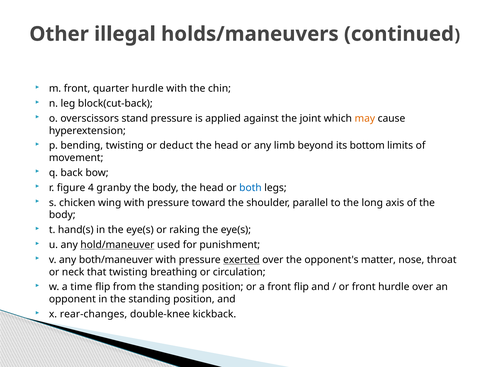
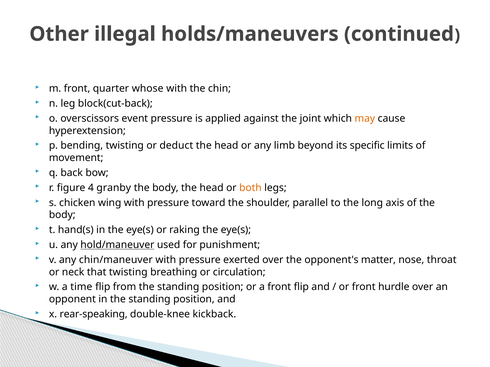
quarter hurdle: hurdle -> whose (148, 89)
stand: stand -> event (135, 119)
bottom: bottom -> specific (367, 146)
both colour: blue -> orange (250, 188)
both/maneuver: both/maneuver -> chin/maneuver (116, 260)
exerted underline: present -> none (241, 260)
rear-changes: rear-changes -> rear-speaking (94, 315)
